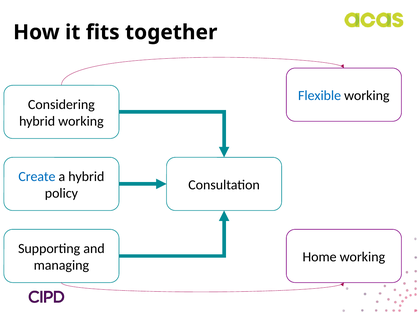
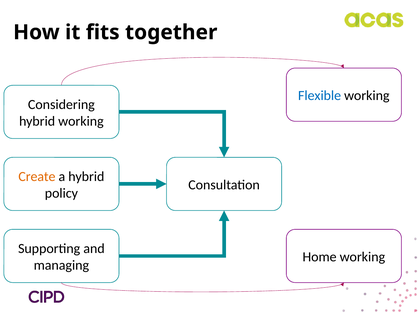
Create colour: blue -> orange (37, 177)
